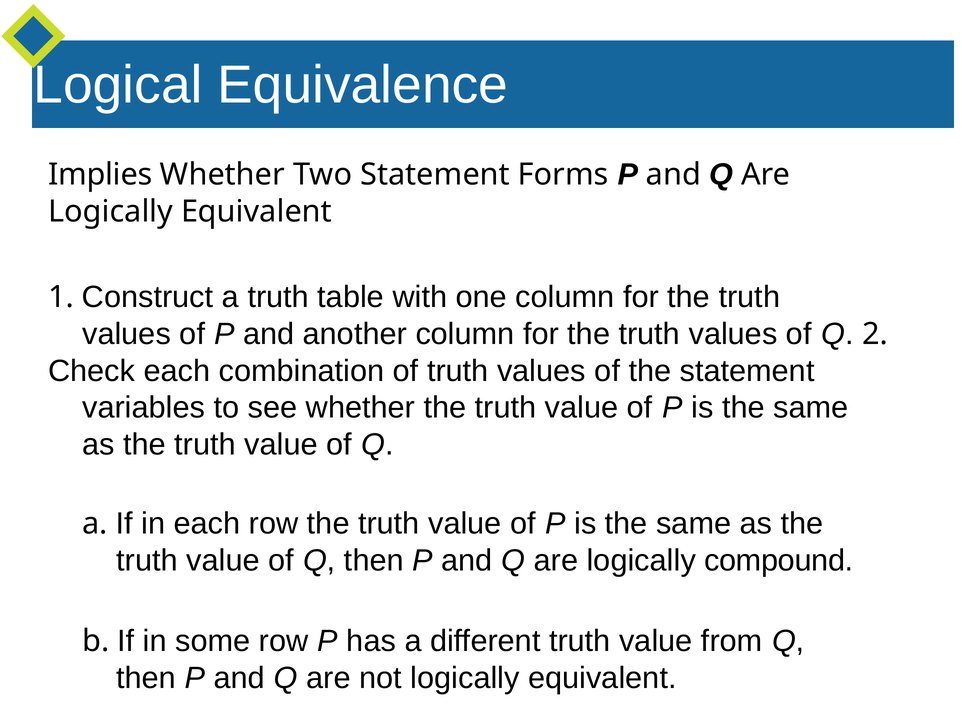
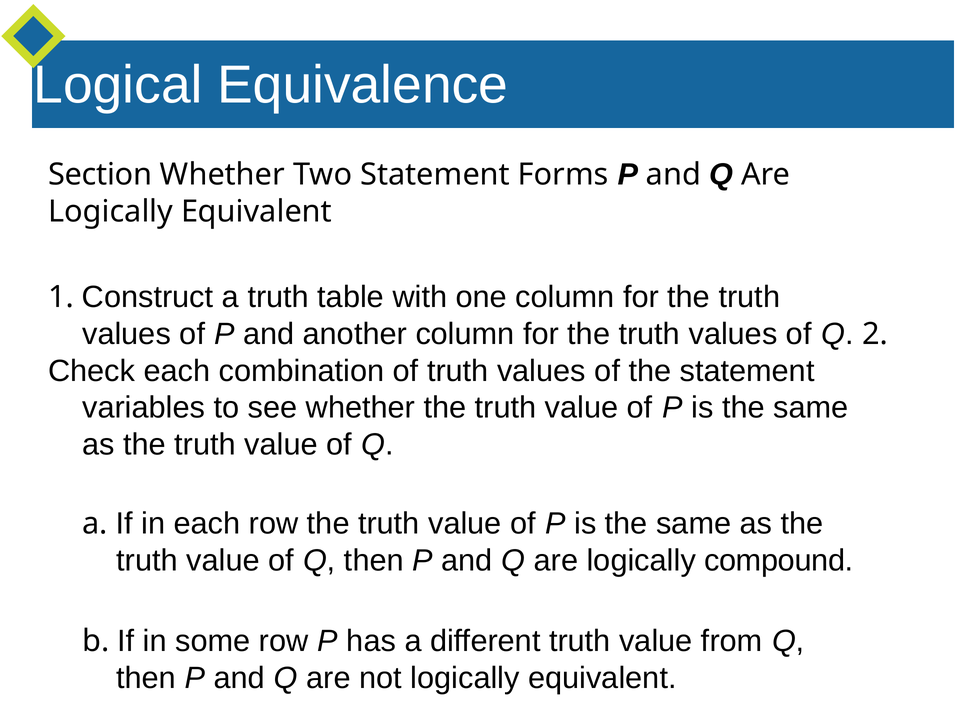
Implies: Implies -> Section (100, 174)
